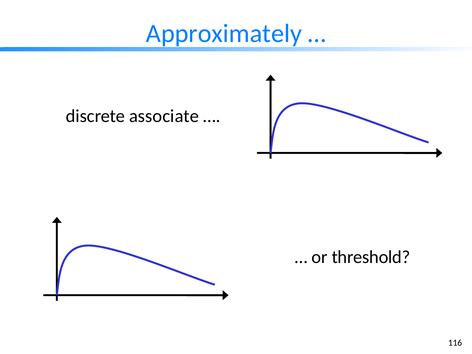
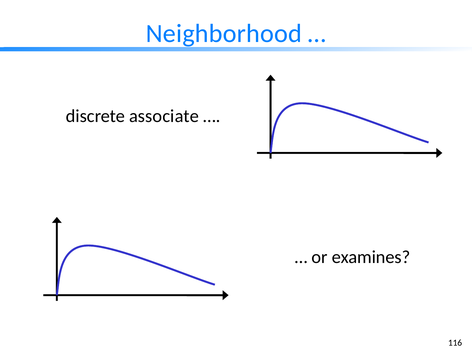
Approximately: Approximately -> Neighborhood (224, 33)
threshold: threshold -> examines (371, 257)
